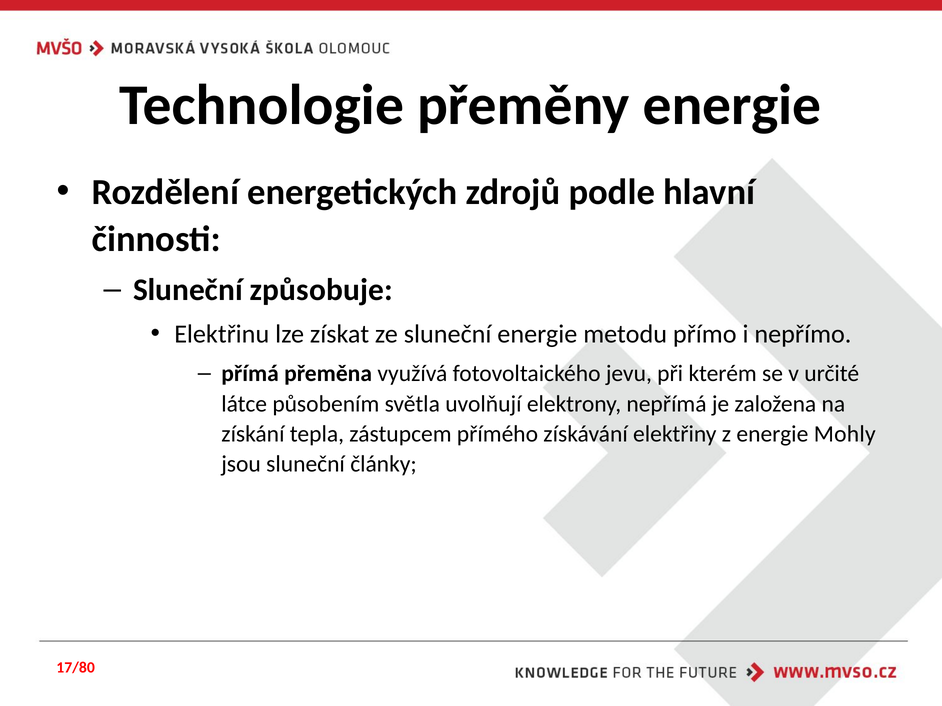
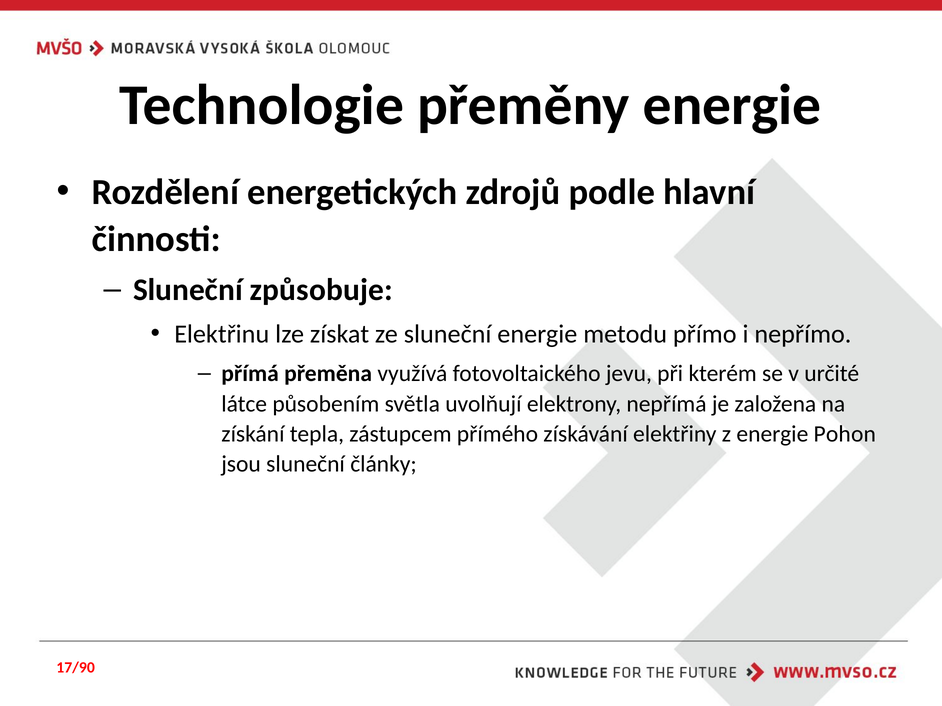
Mohly: Mohly -> Pohon (845, 434)
17/80: 17/80 -> 17/90 (76, 668)
